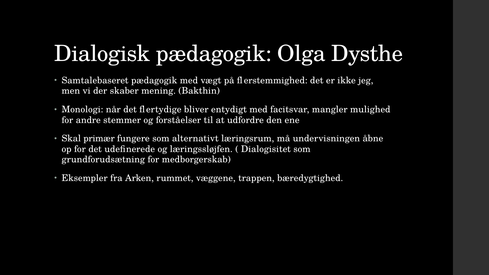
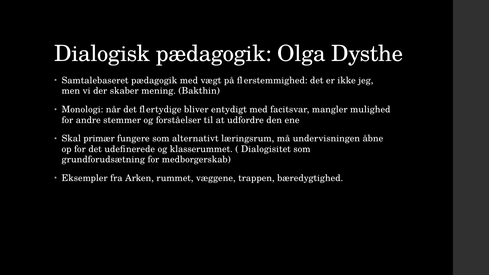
læringssløjfen: læringssløjfen -> klasserummet (201, 149)
